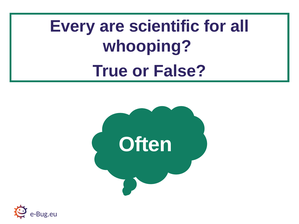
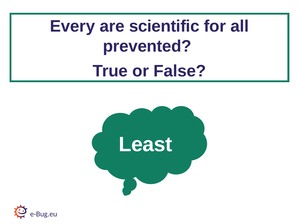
whooping: whooping -> prevented (147, 46)
Often: Often -> Least (145, 145)
